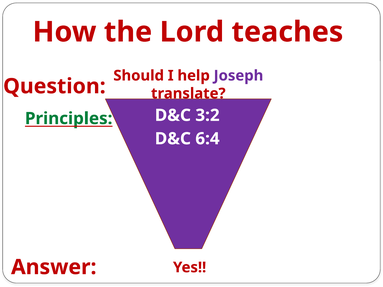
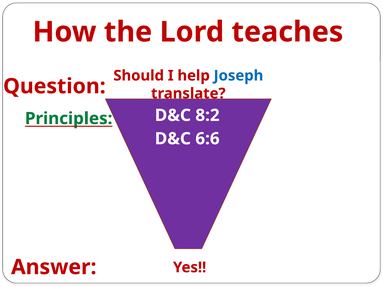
Joseph colour: purple -> blue (239, 76)
3:2: 3:2 -> 8:2 (207, 115)
6:4: 6:4 -> 6:6 (207, 139)
